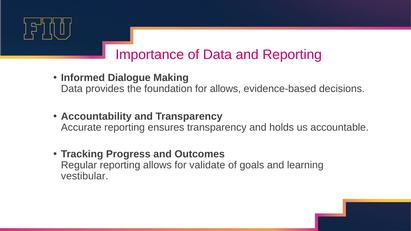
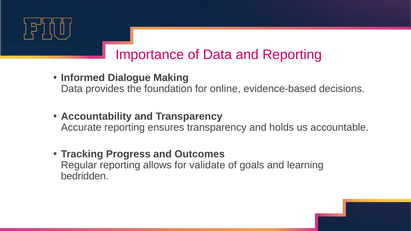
for allows: allows -> online (225, 89)
vestibular: vestibular -> bedridden (85, 176)
